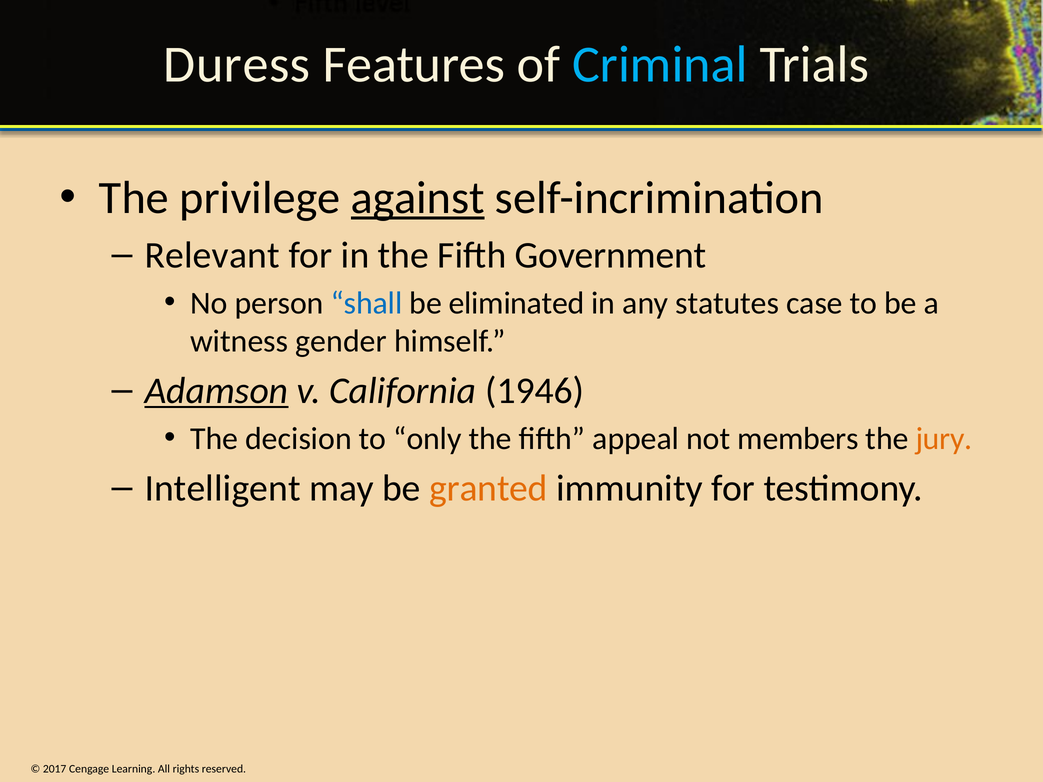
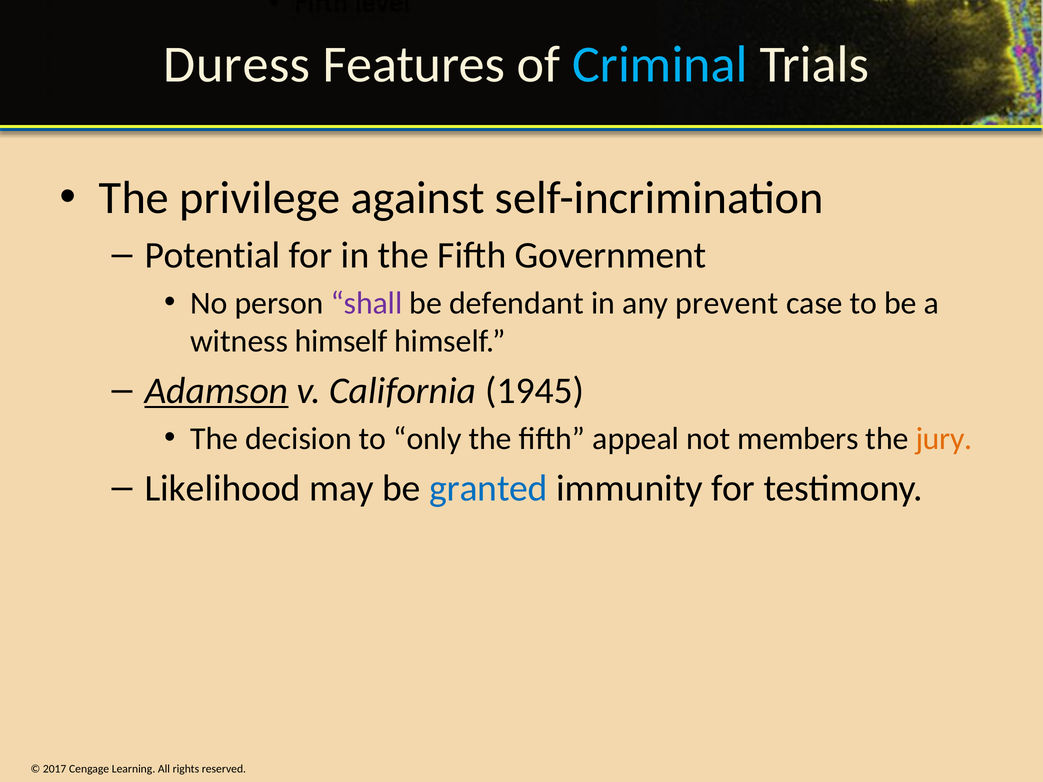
against underline: present -> none (418, 198)
Relevant: Relevant -> Potential (212, 256)
shall colour: blue -> purple (367, 303)
eliminated: eliminated -> defendant (516, 303)
statutes: statutes -> prevent (727, 303)
witness gender: gender -> himself (341, 341)
1946: 1946 -> 1945 (535, 391)
Intelligent: Intelligent -> Likelihood (223, 488)
granted colour: orange -> blue (488, 488)
